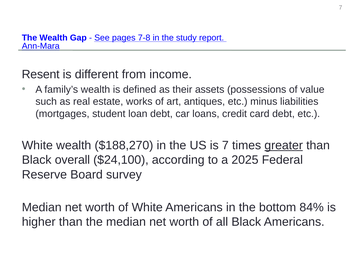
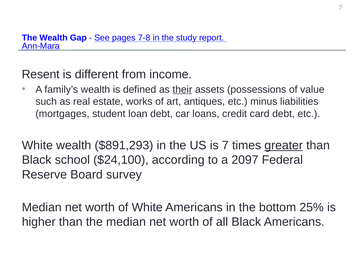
their underline: none -> present (182, 89)
$188,270: $188,270 -> $891,293 (124, 145)
overall: overall -> school (72, 160)
2025: 2025 -> 2097 (245, 160)
84%: 84% -> 25% (312, 207)
